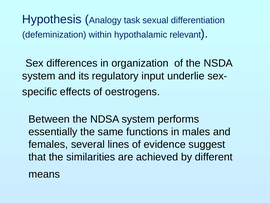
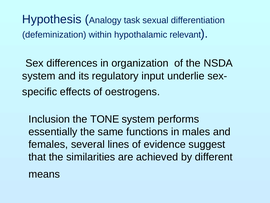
Between: Between -> Inclusion (49, 119)
NDSA: NDSA -> TONE (105, 119)
